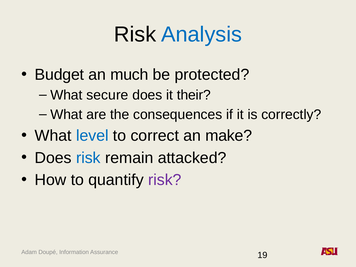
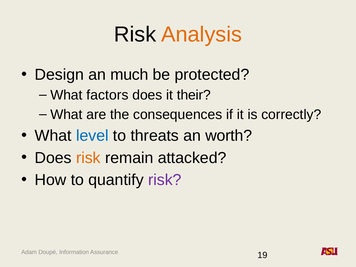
Analysis colour: blue -> orange (202, 34)
Budget: Budget -> Design (59, 75)
secure: secure -> factors (107, 95)
correct: correct -> threats (155, 136)
make: make -> worth (229, 136)
risk colour: blue -> orange (88, 158)
